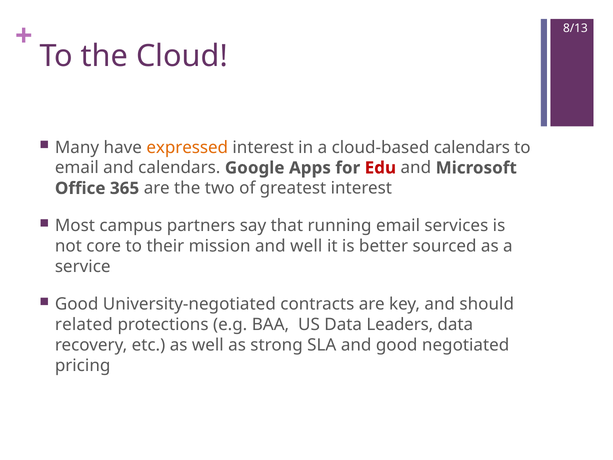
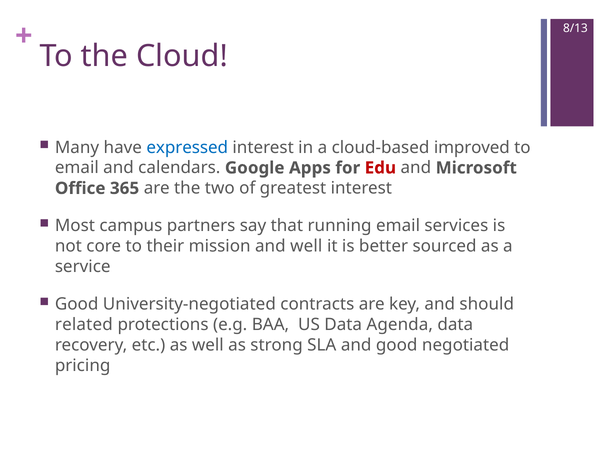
expressed colour: orange -> blue (187, 147)
cloud-based calendars: calendars -> improved (472, 147)
Leaders: Leaders -> Agenda (400, 325)
